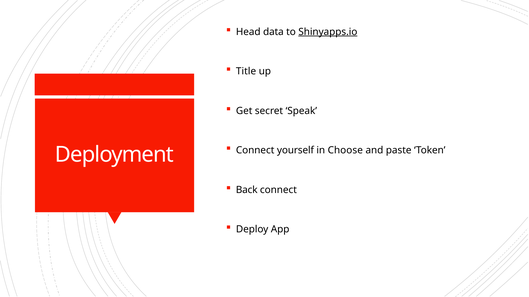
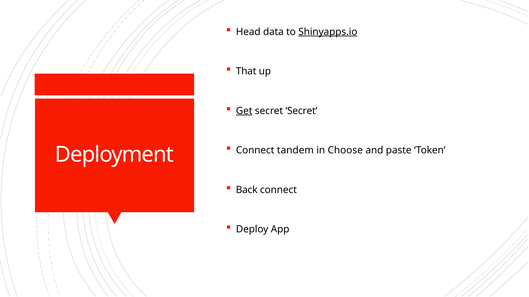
Title: Title -> That (246, 71)
Get underline: none -> present (244, 111)
secret Speak: Speak -> Secret (301, 111)
yourself: yourself -> tandem (295, 151)
